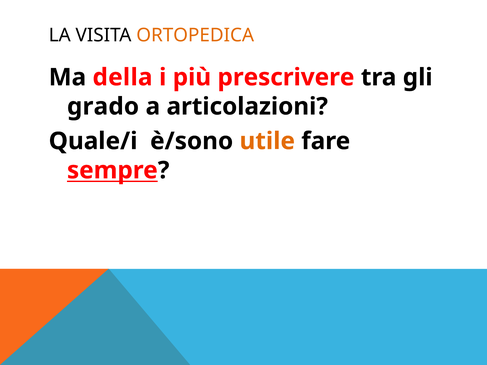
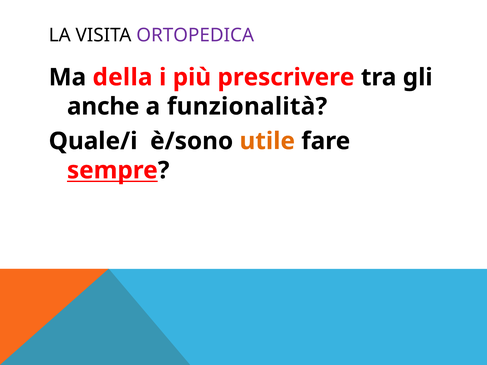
ORTOPEDICA colour: orange -> purple (195, 35)
grado: grado -> anche (103, 107)
articolazioni: articolazioni -> funzionalità (247, 107)
